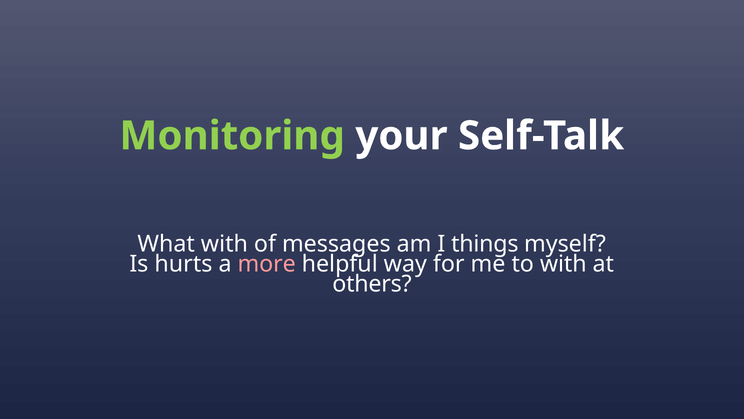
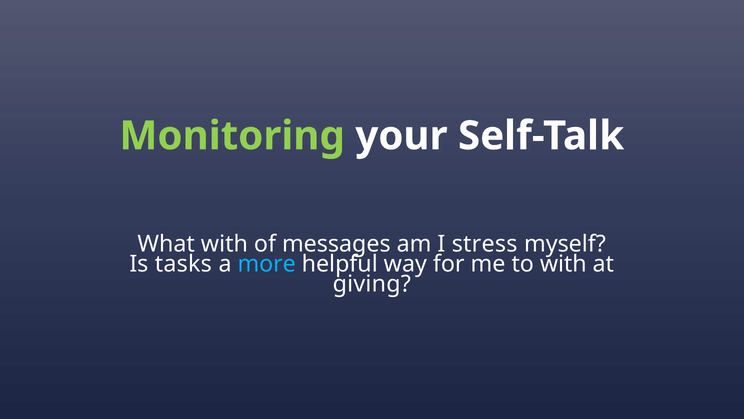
things: things -> stress (485, 244)
hurts: hurts -> tasks (183, 264)
more colour: pink -> light blue (267, 264)
others: others -> giving (372, 284)
